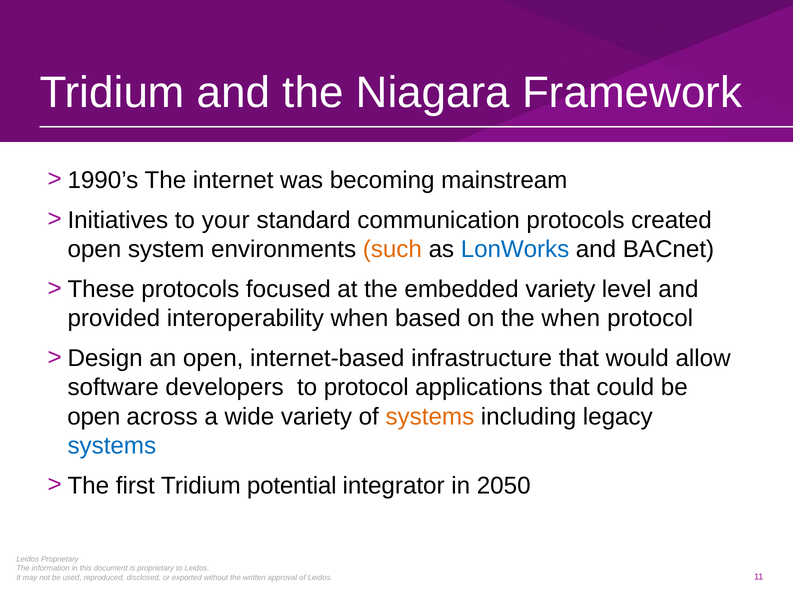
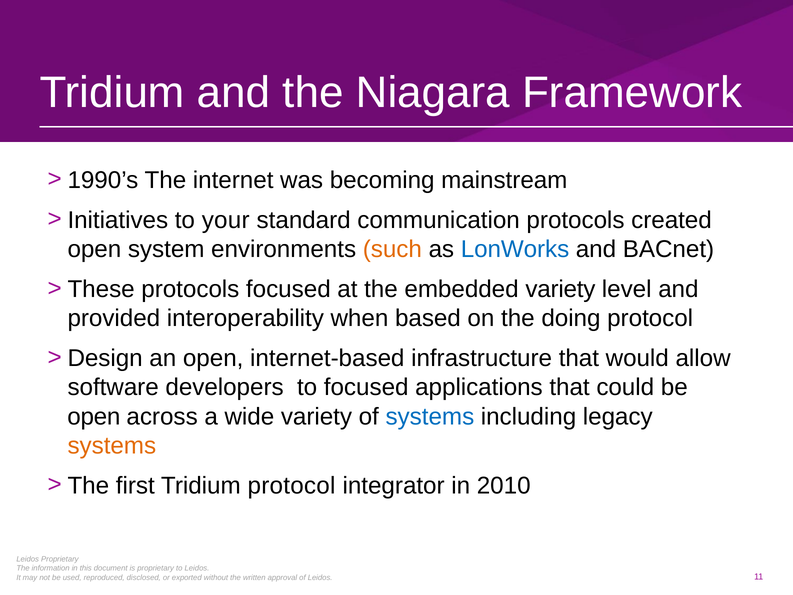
the when: when -> doing (571, 318)
to protocol: protocol -> focused (366, 387)
systems colour: orange -> blue (430, 416)
systems colour: blue -> orange (112, 445)
Tridium potential: potential -> protocol (292, 485)
2050: 2050 -> 2010 (504, 485)
